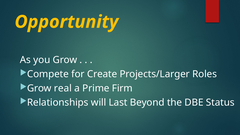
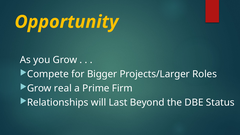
Create: Create -> Bigger (102, 74)
